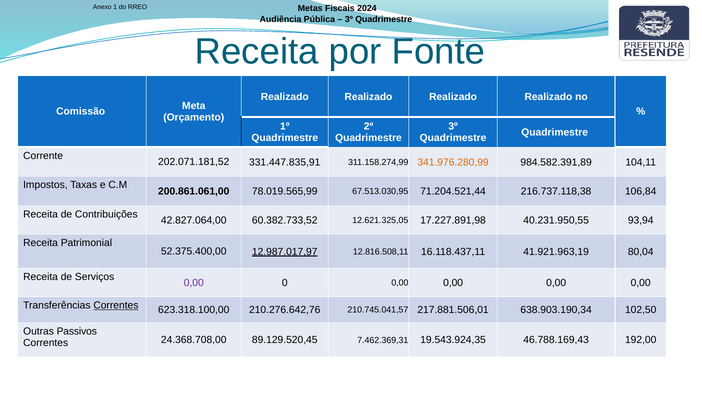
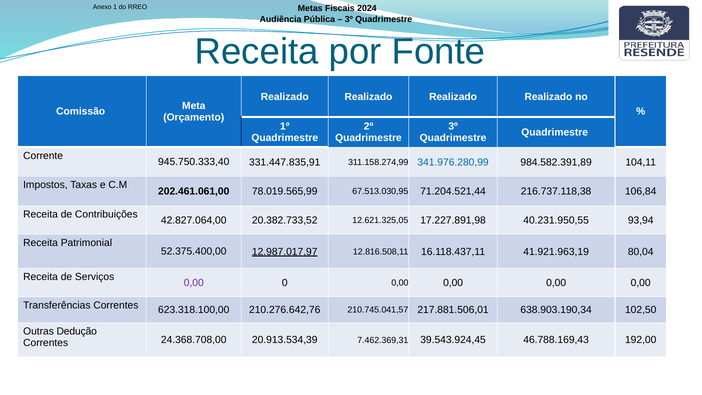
202.071.181,52: 202.071.181,52 -> 945.750.333,40 (194, 162)
341.976.280,99 colour: orange -> blue (453, 162)
200.861.061,00: 200.861.061,00 -> 202.461.061,00 (194, 191)
60.382.733,52: 60.382.733,52 -> 20.382.733,52 (285, 220)
Correntes underline: present -> none (116, 305)
Passivos: Passivos -> Dedução (77, 331)
89.129.520,45: 89.129.520,45 -> 20.913.534,39 (285, 340)
19.543.924,35: 19.543.924,35 -> 39.543.924,45 (453, 340)
